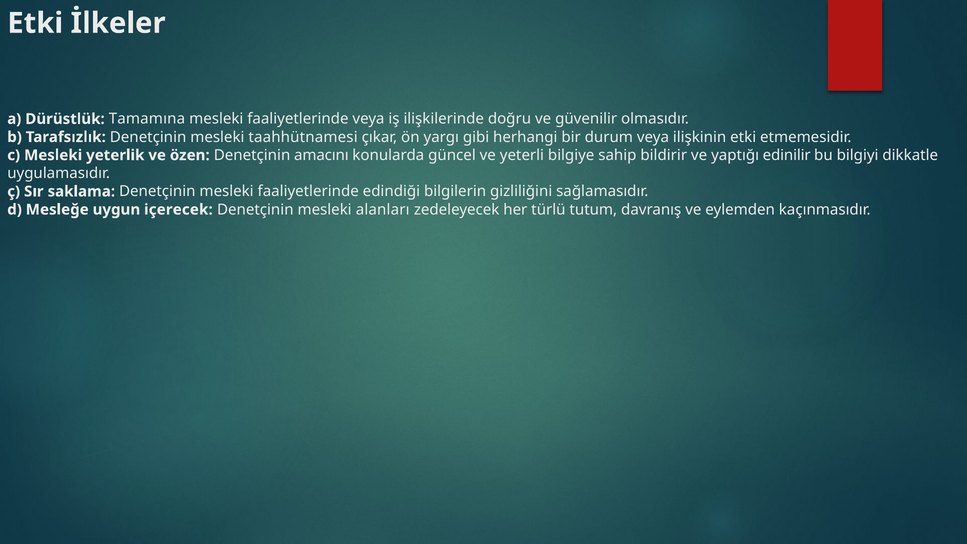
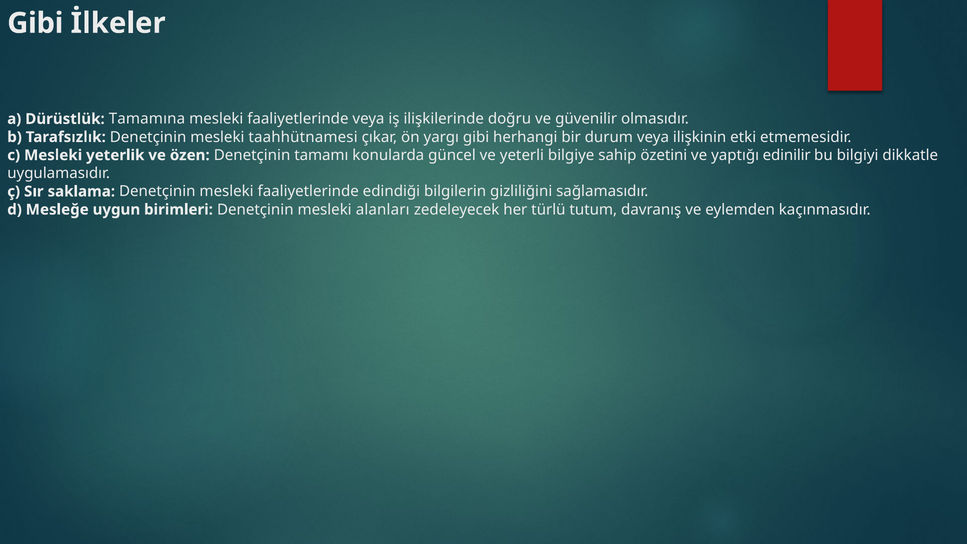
Etki: Etki -> Gibi (35, 23)
amacını: amacını -> tamamı (321, 155)
bildirir: bildirir -> özetini (664, 155)
içerecek: içerecek -> birimleri (178, 210)
